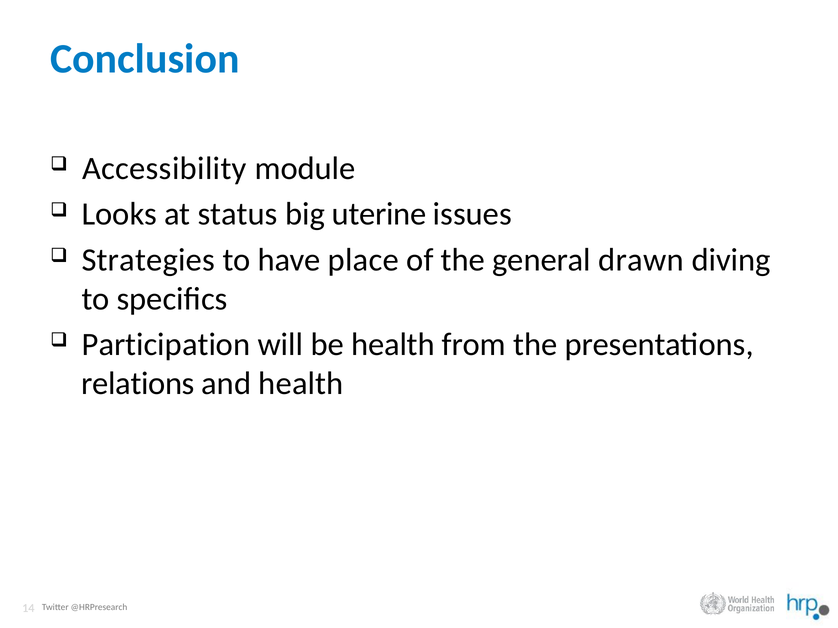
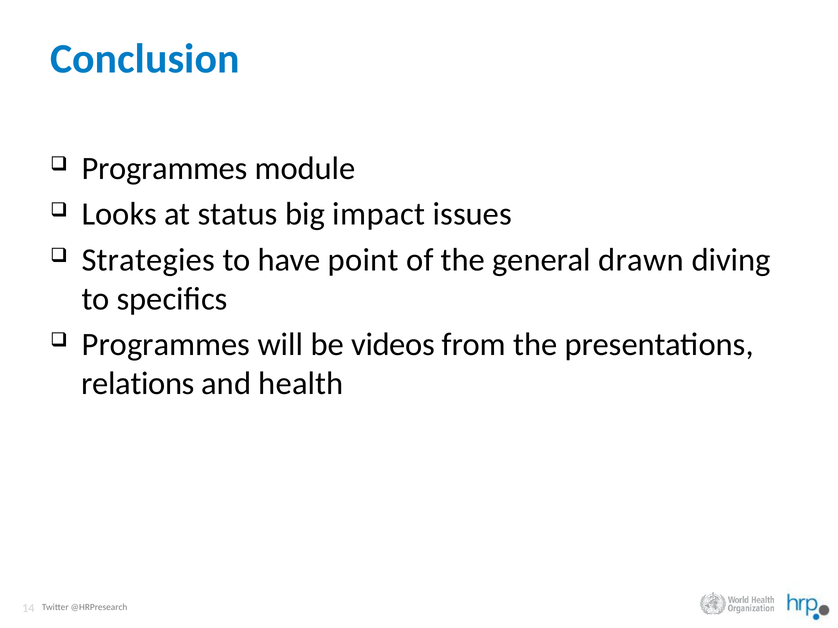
Accessibility: Accessibility -> Programmes (165, 169)
uterine: uterine -> impact (379, 214)
place: place -> point (363, 260)
Participation: Participation -> Programmes (166, 345)
be health: health -> videos (393, 345)
